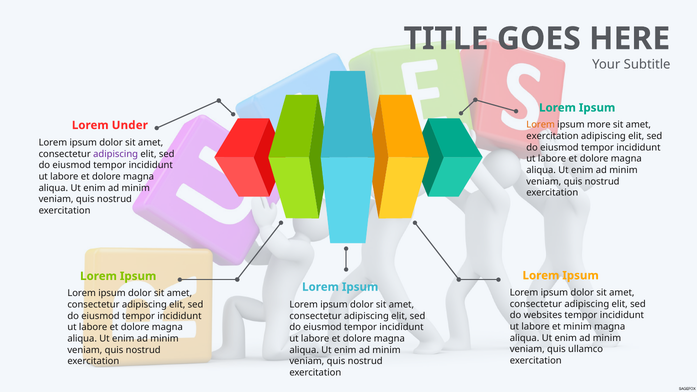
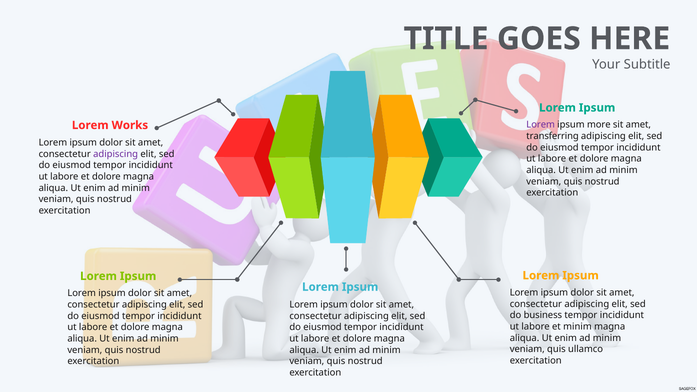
Lorem colour: orange -> purple (541, 125)
Under: Under -> Works (130, 125)
exercitation: exercitation -> transferring (553, 136)
websites: websites -> business (543, 315)
